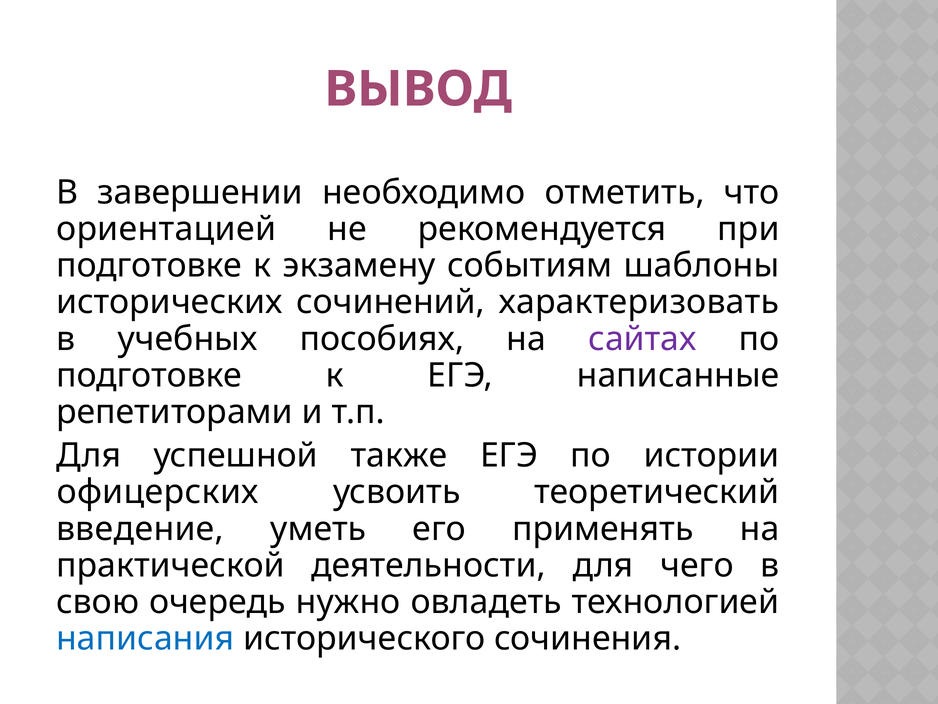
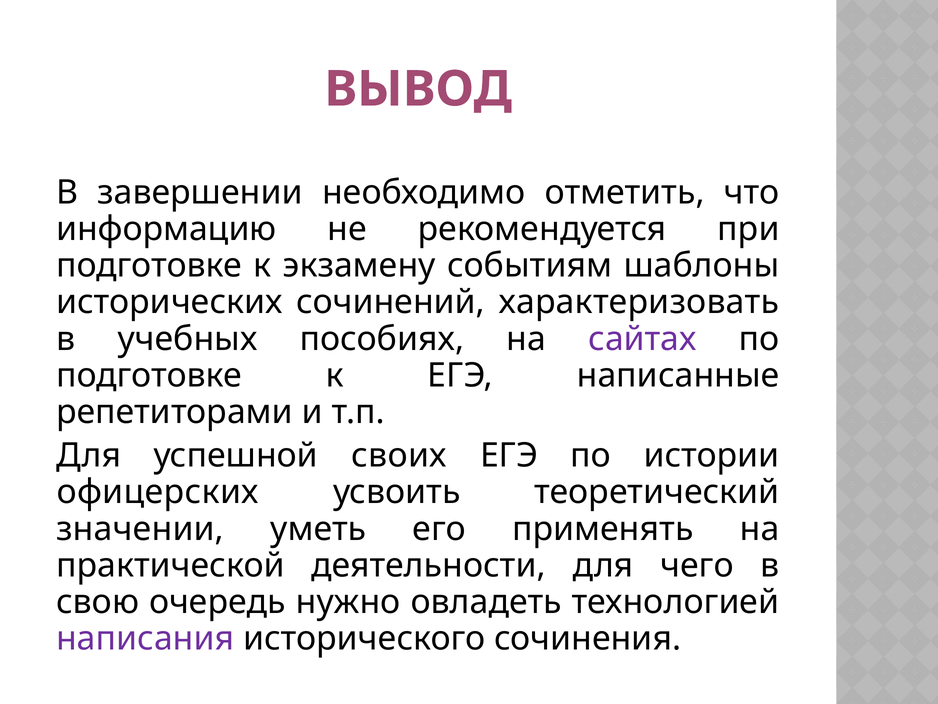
ориентацией: ориентацией -> информацию (166, 229)
также: также -> своих (399, 455)
введение: введение -> значении (140, 528)
написания colour: blue -> purple (145, 638)
